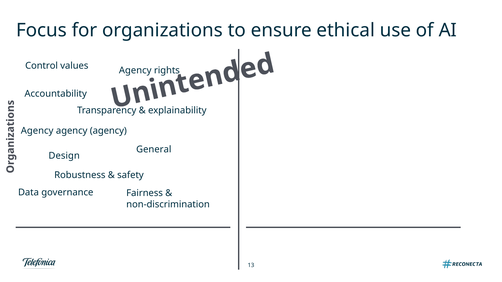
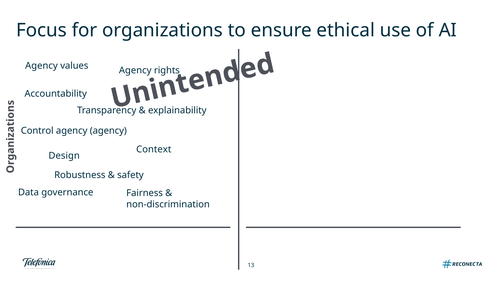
Control: Control -> Agency (41, 66)
Agency: Agency -> Control (37, 131)
General: General -> Context (154, 150)
